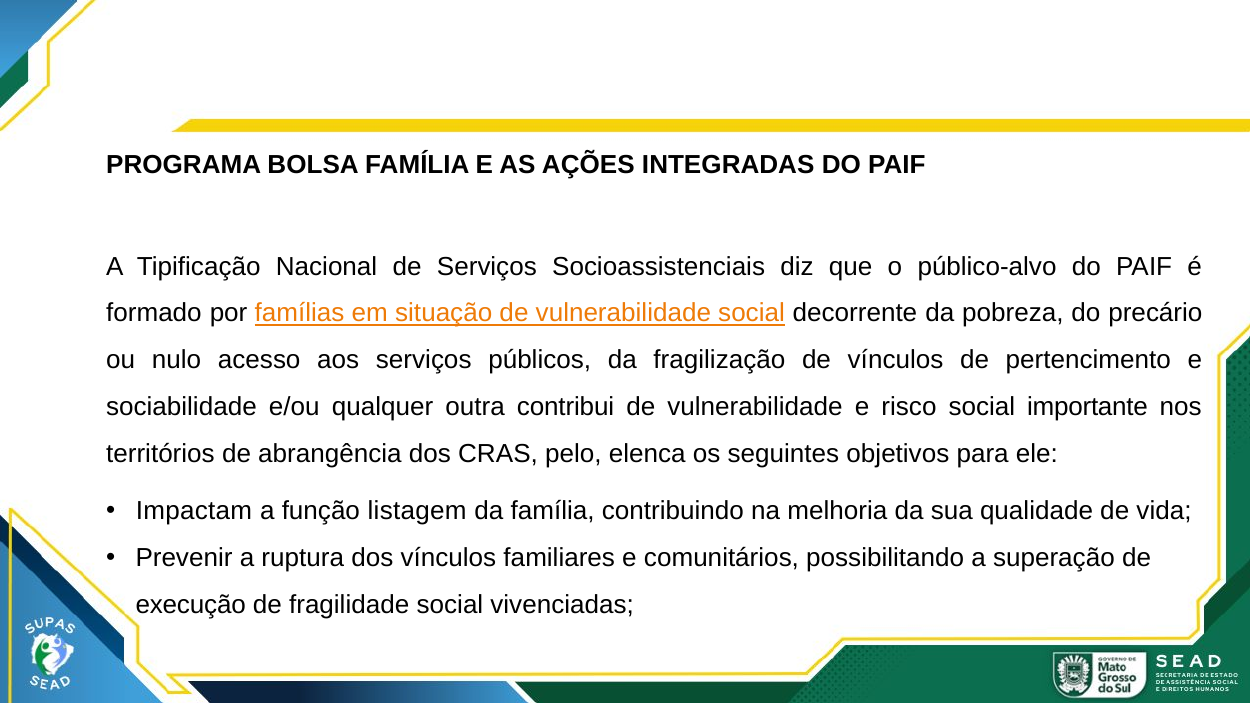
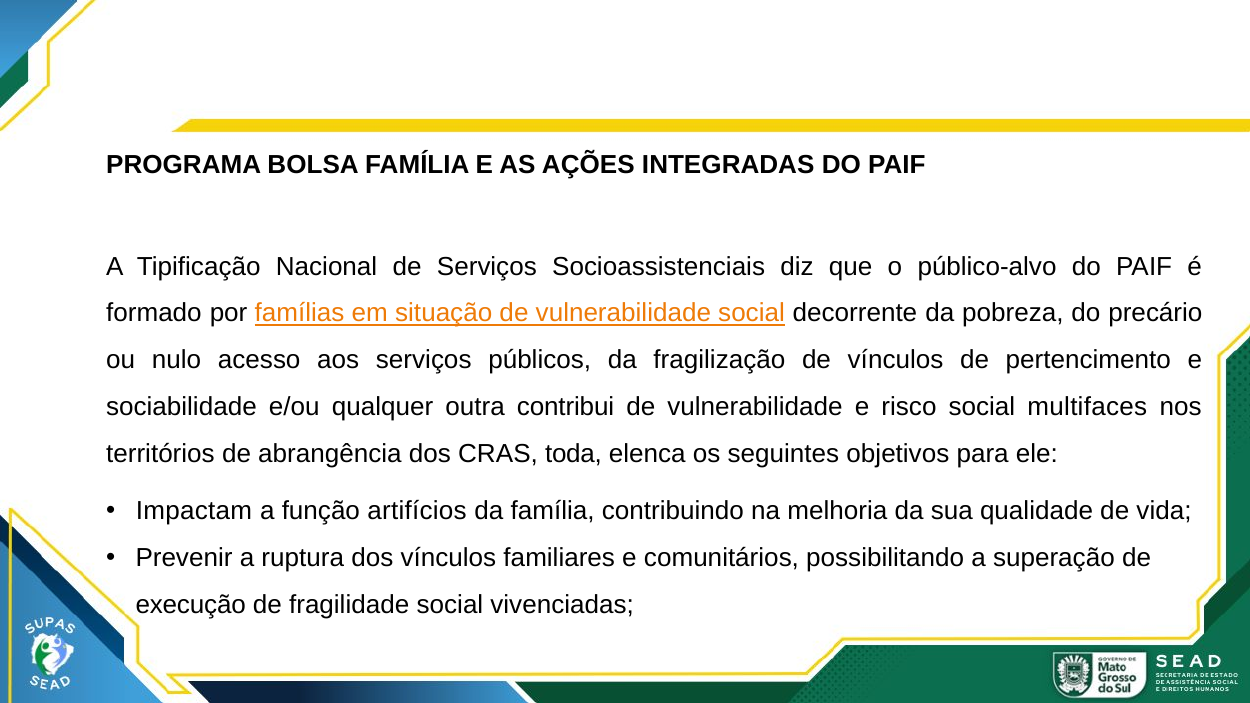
importante: importante -> multifaces (1087, 407)
pelo: pelo -> toda (573, 454)
listagem: listagem -> artifícios (417, 511)
